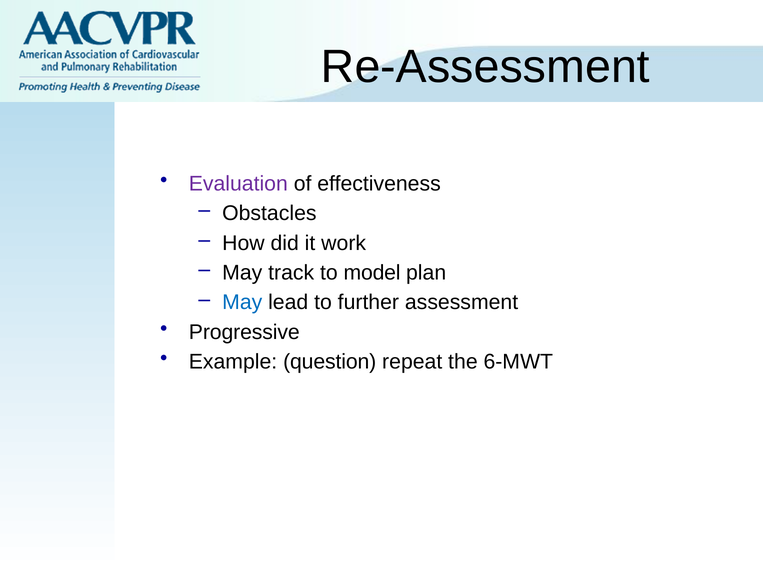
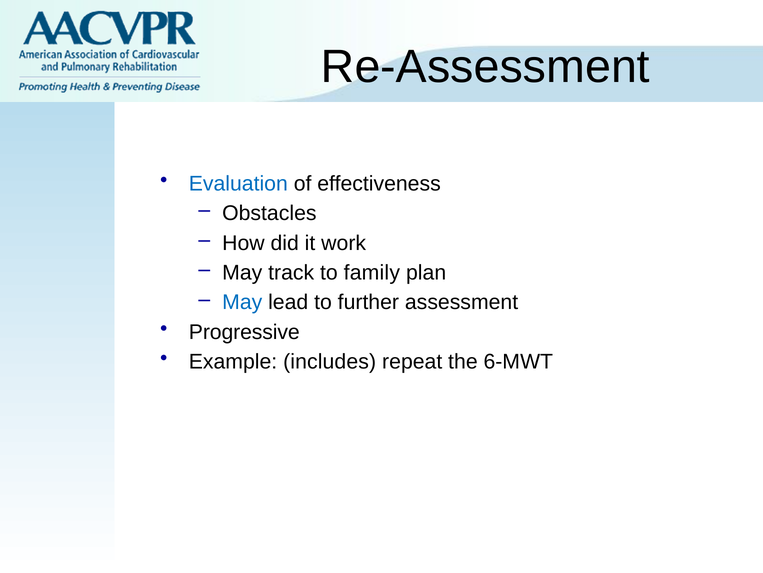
Evaluation colour: purple -> blue (238, 183)
model: model -> family (372, 272)
question: question -> includes (330, 361)
